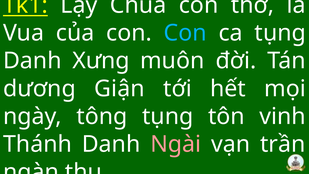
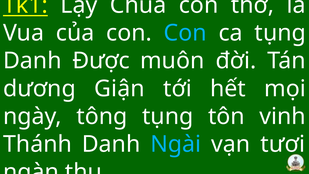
Xưng: Xưng -> Được (101, 61)
Ngài colour: pink -> light blue (176, 144)
trần: trần -> tươi (283, 144)
